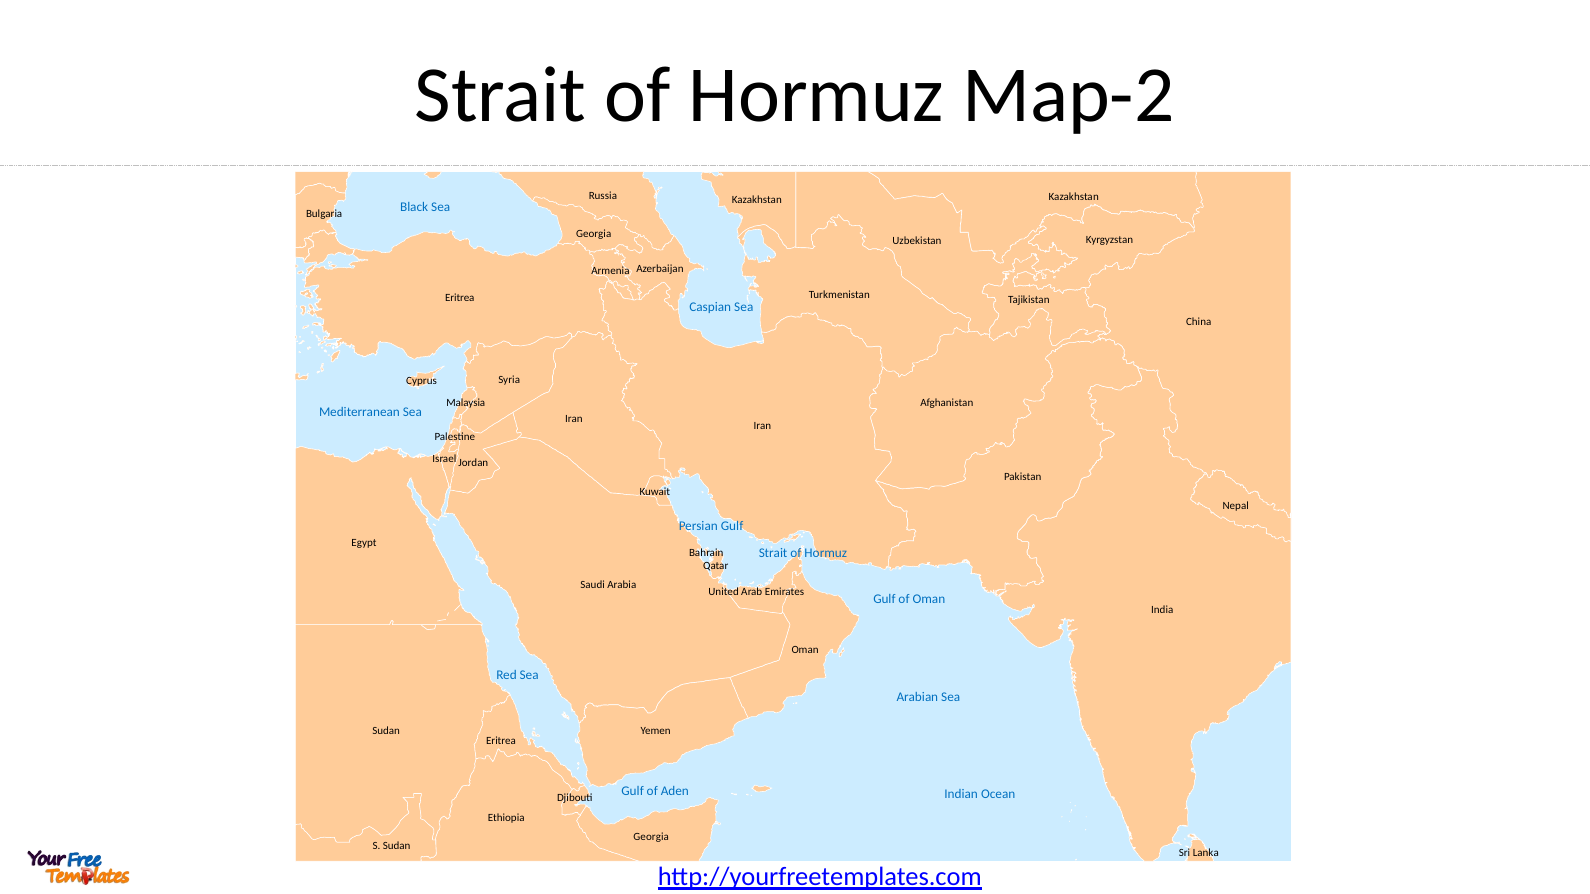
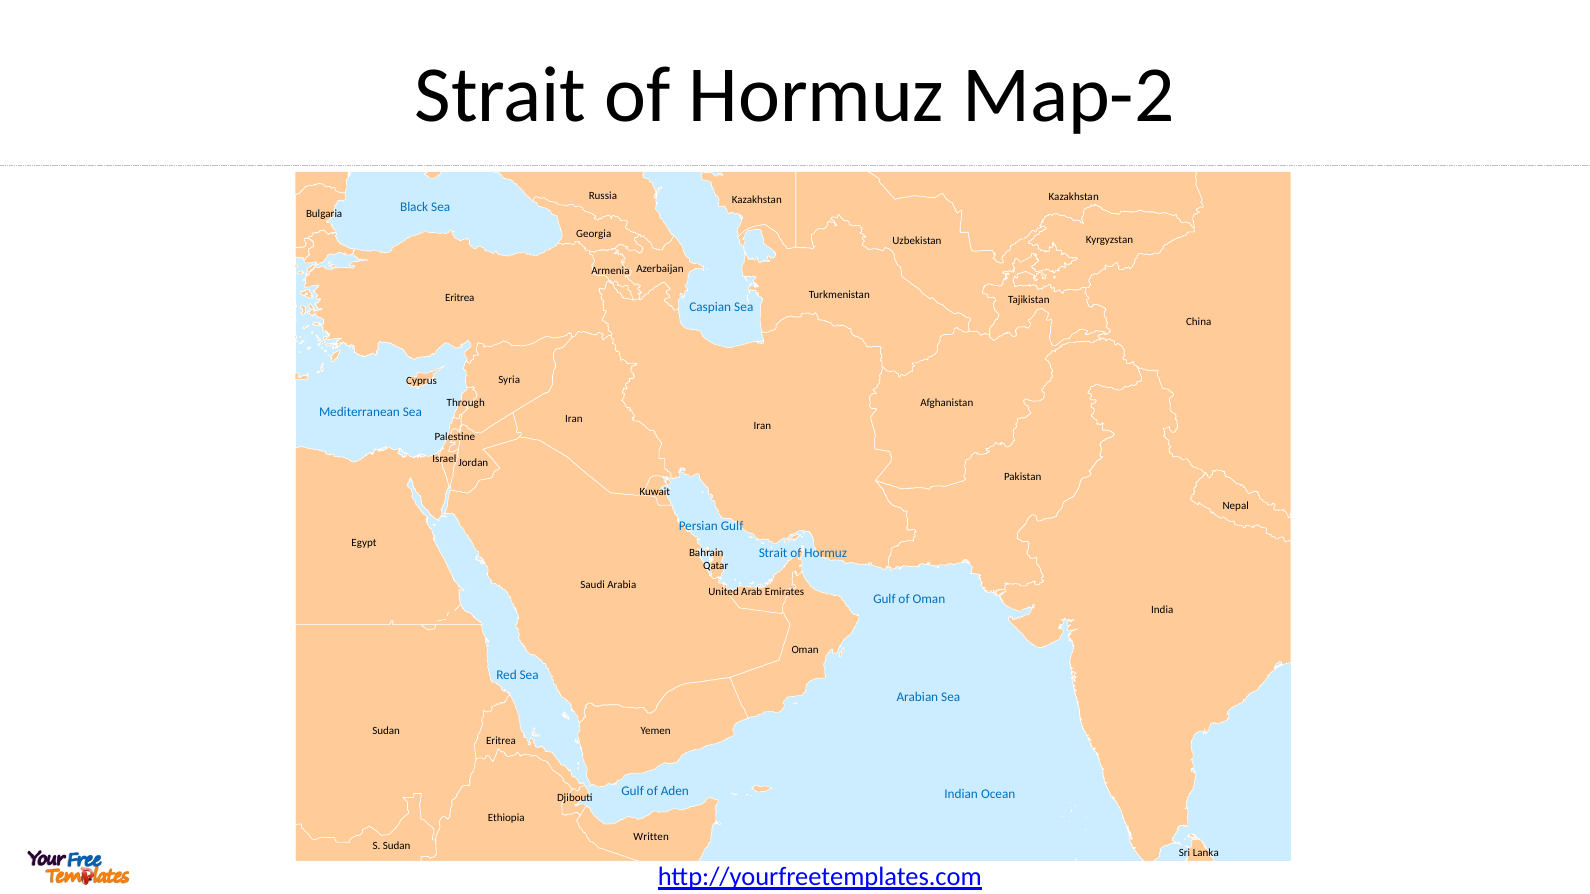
Malaysia: Malaysia -> Through (466, 403)
Georgia: Georgia -> Written (651, 837)
